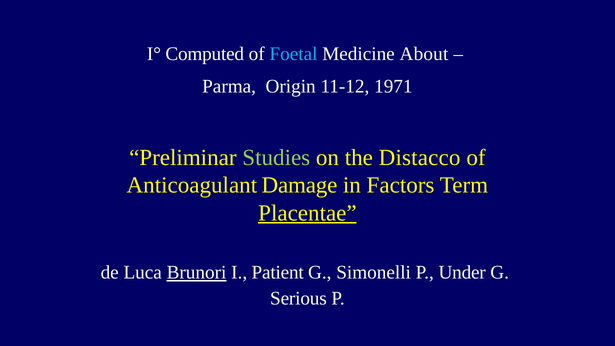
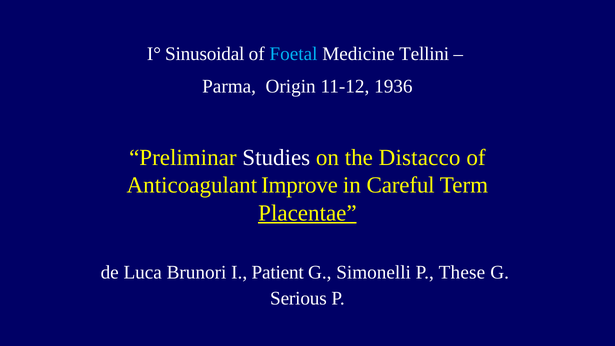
Computed: Computed -> Sinusoidal (205, 54)
About: About -> Tellini (424, 54)
1971: 1971 -> 1936 (393, 86)
Studies colour: light green -> white (276, 158)
Damage: Damage -> Improve (300, 185)
Factors: Factors -> Careful (401, 185)
Brunori underline: present -> none (197, 272)
Under: Under -> These (462, 272)
